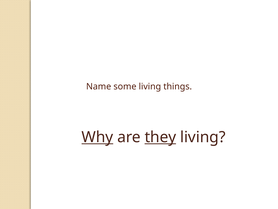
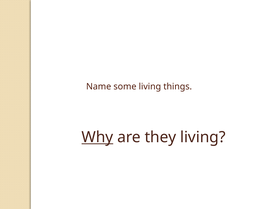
they underline: present -> none (160, 137)
